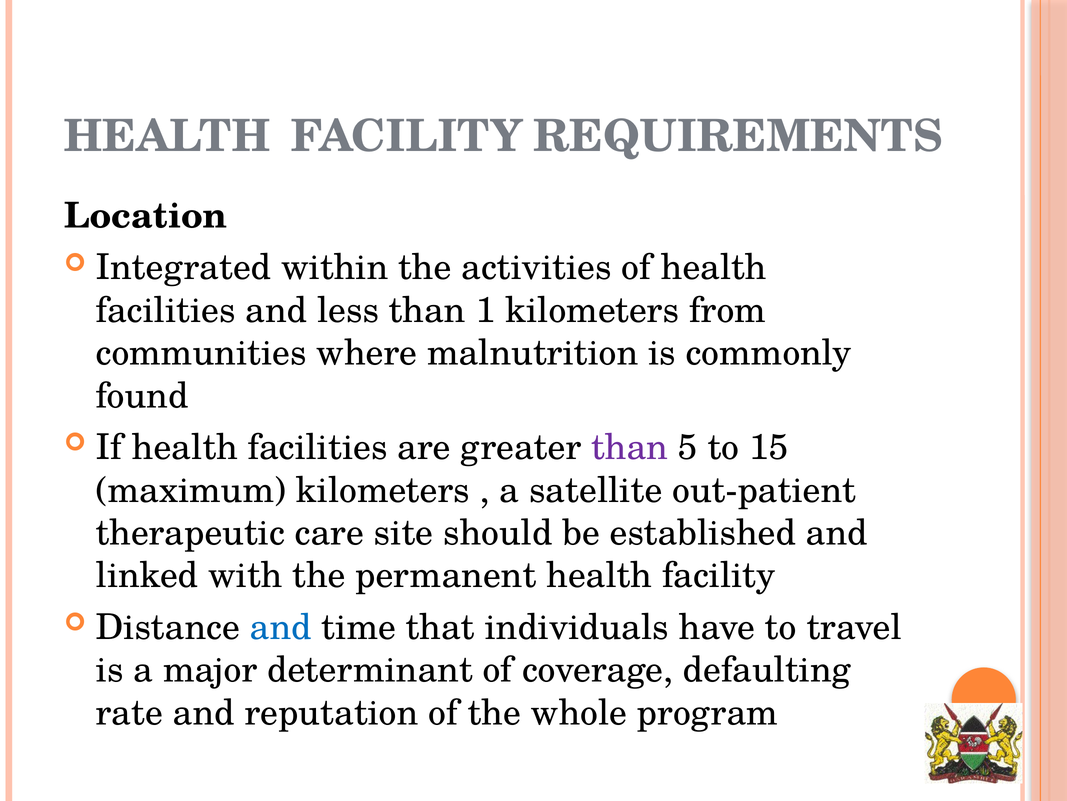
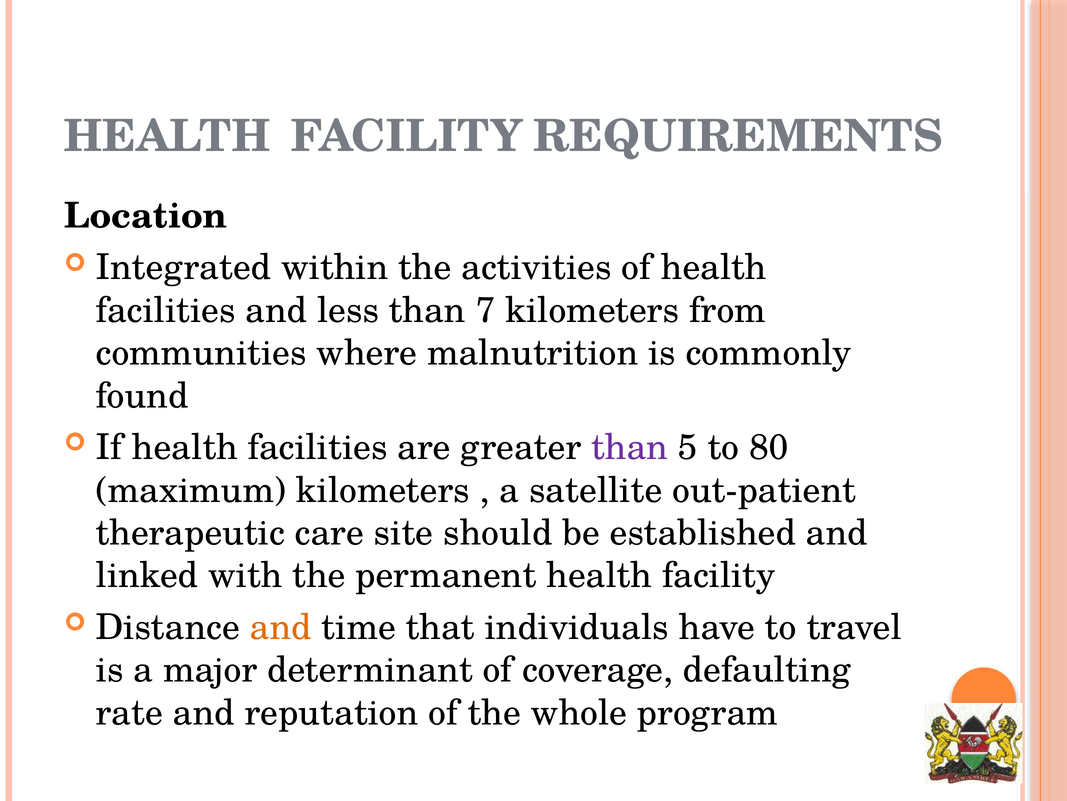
1: 1 -> 7 (485, 310)
15: 15 -> 80 (769, 447)
and colour: blue -> orange (281, 627)
